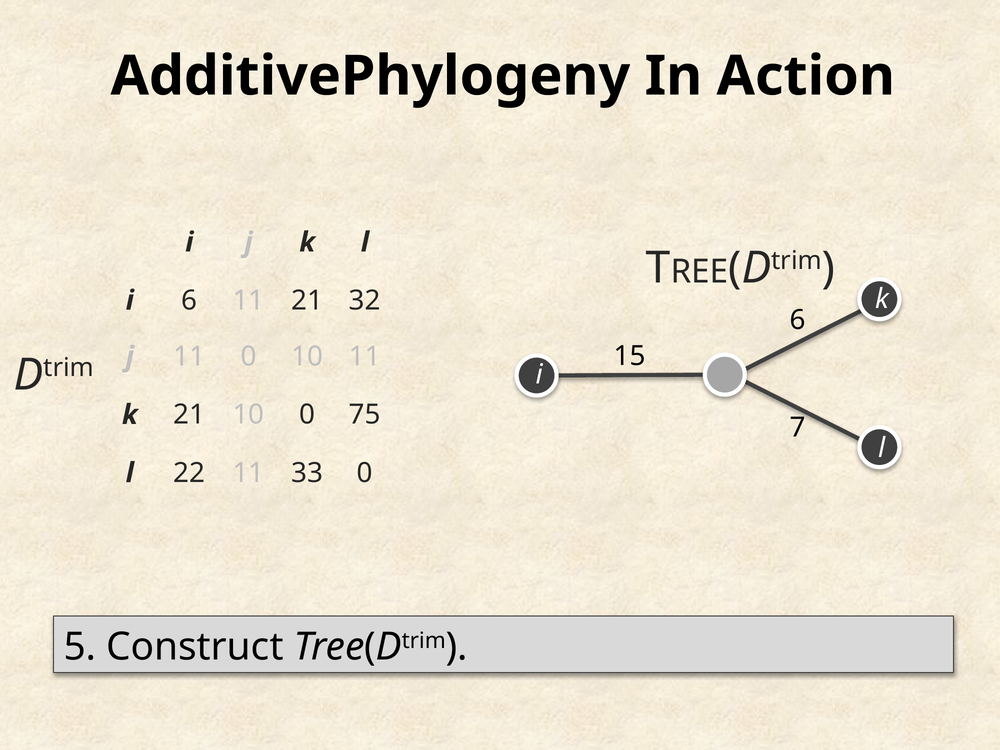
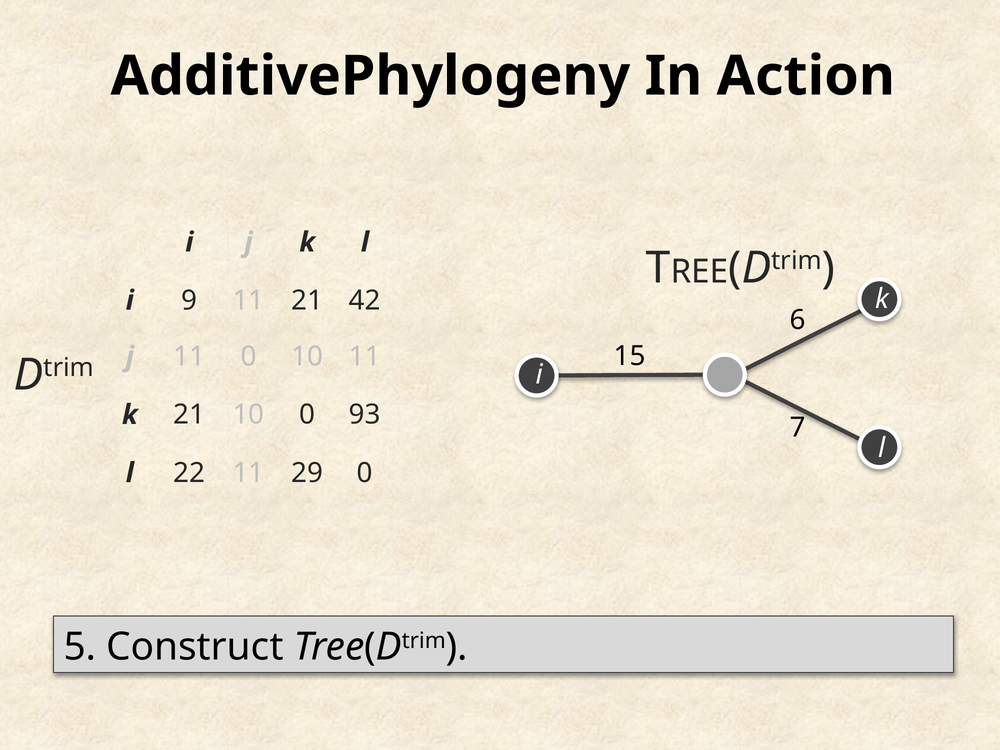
i 6: 6 -> 9 (189, 301)
32: 32 -> 42 (365, 301)
75: 75 -> 93 (365, 415)
33: 33 -> 29 (307, 473)
